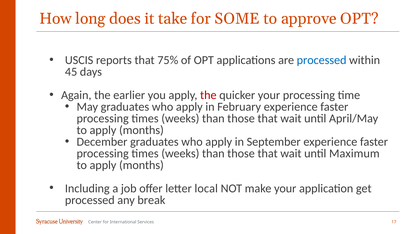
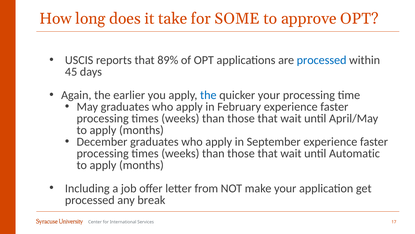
75%: 75% -> 89% (168, 60)
the colour: red -> blue (208, 95)
Maximum: Maximum -> Automatic (354, 153)
local: local -> from (206, 188)
